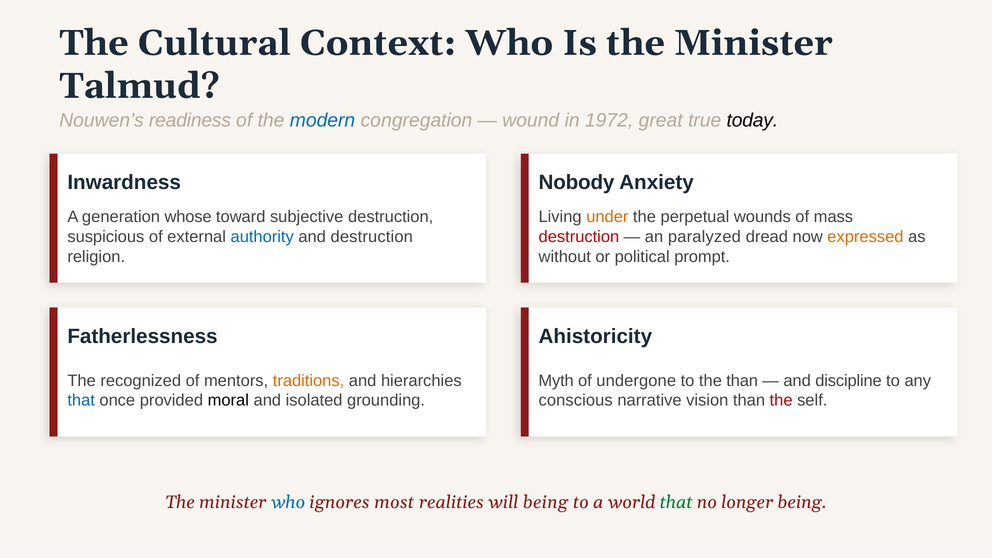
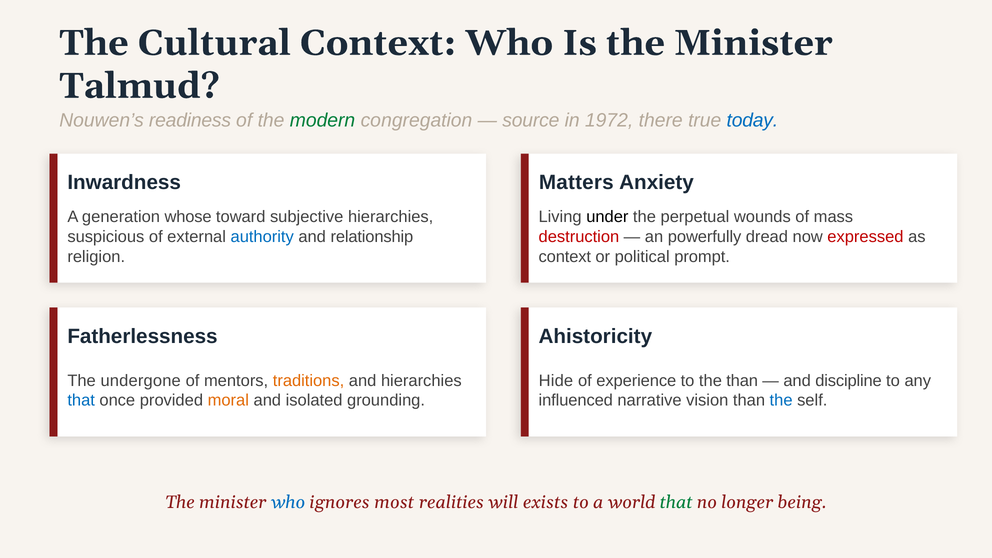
modern colour: blue -> green (323, 120)
wound: wound -> source (531, 120)
great: great -> there (661, 120)
today colour: black -> blue (752, 120)
Nobody: Nobody -> Matters (576, 182)
subjective destruction: destruction -> hierarchies (391, 217)
under colour: orange -> black (607, 217)
and destruction: destruction -> relationship (372, 237)
paralyzed: paralyzed -> powerfully (705, 237)
expressed colour: orange -> red (865, 237)
without: without -> context (565, 257)
recognized: recognized -> undergone (141, 381)
Myth: Myth -> Hide (556, 381)
undergone: undergone -> experience (636, 381)
moral colour: black -> orange (228, 400)
conscious: conscious -> influenced (576, 400)
the colour: red -> blue (781, 400)
will being: being -> exists (546, 502)
